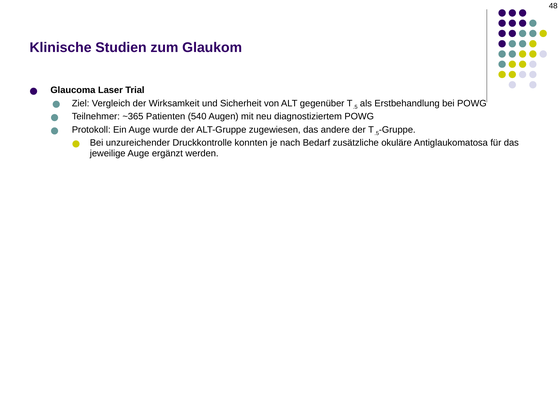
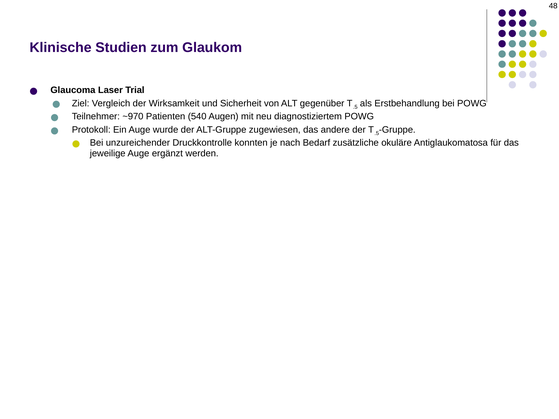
~365: ~365 -> ~970 (133, 116)
